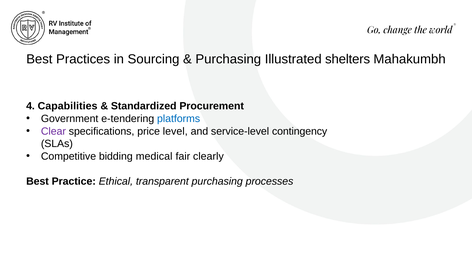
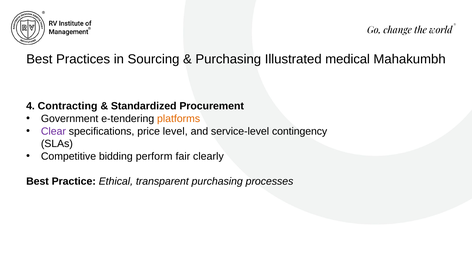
shelters: shelters -> medical (348, 59)
Capabilities: Capabilities -> Contracting (68, 106)
platforms colour: blue -> orange (179, 119)
medical: medical -> perform (154, 157)
